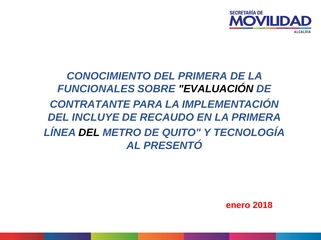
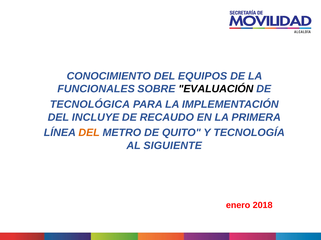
DEL PRIMERA: PRIMERA -> EQUIPOS (203, 76)
CONTRATANTE: CONTRATANTE -> TECNOLÓGICA (90, 105)
DEL colour: black -> orange (89, 133)
PRESENTÓ: PRESENTÓ -> SIGUIENTE (173, 146)
